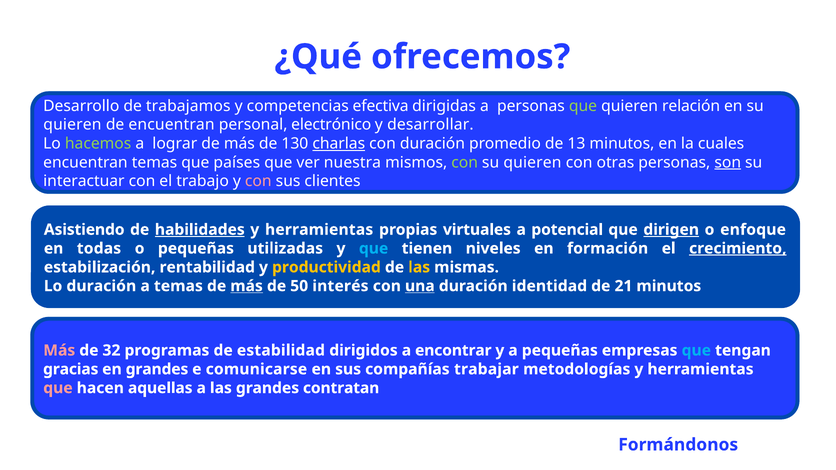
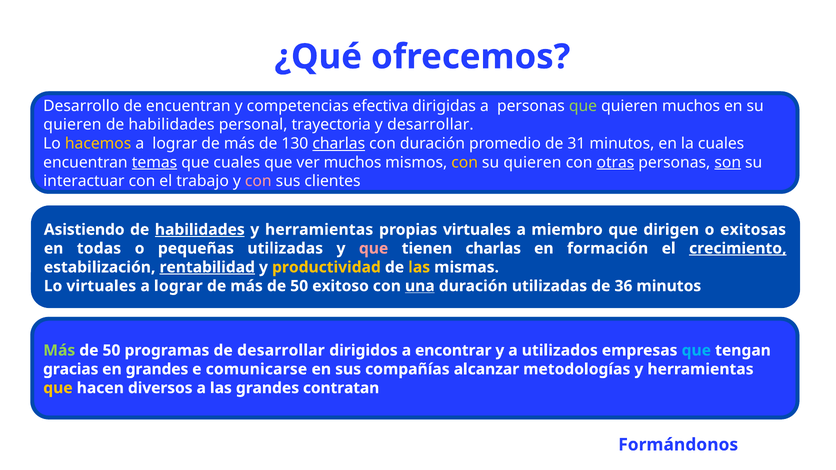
de trabajamos: trabajamos -> encuentran (188, 106)
quieren relación: relación -> muchos (691, 106)
encuentran: encuentran -> habilidades (172, 125)
electrónico: electrónico -> trayectoria (331, 125)
hacemos colour: light green -> yellow (98, 144)
13: 13 -> 31 (576, 144)
temas underline: none -> present (154, 163)
que países: países -> cuales (237, 163)
ver nuestra: nuestra -> muchos (353, 163)
con colour: light green -> yellow (465, 163)
otras underline: none -> present (615, 163)
potencial: potencial -> miembro (567, 230)
dirigen underline: present -> none (671, 230)
enfoque: enfoque -> exitosas (753, 230)
que colour: light blue -> pink (374, 249)
tienen niveles: niveles -> charlas (493, 249)
rentabilidad underline: none -> present (207, 267)
Lo duración: duración -> virtuales (101, 286)
temas: temas -> lograr (178, 286)
más underline: present -> none (247, 286)
interés: interés -> exitoso (341, 286)
duración identidad: identidad -> utilizadas (549, 286)
21: 21 -> 36 (623, 286)
Más colour: pink -> light green (59, 351)
32: 32 -> 50 (111, 351)
de estabilidad: estabilidad -> desarrollar (281, 351)
a pequeñas: pequeñas -> utilizados (560, 351)
trabajar: trabajar -> alcanzar (486, 369)
que colour: pink -> yellow (58, 388)
aquellas: aquellas -> diversos (160, 388)
